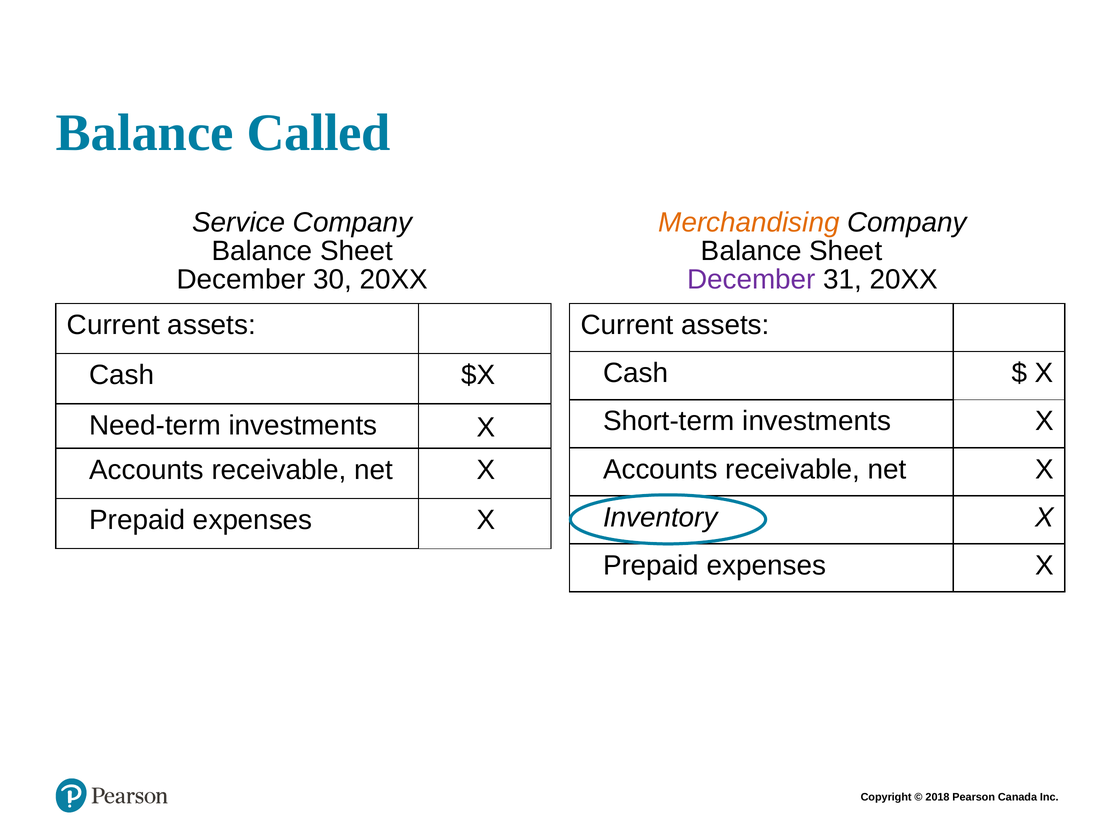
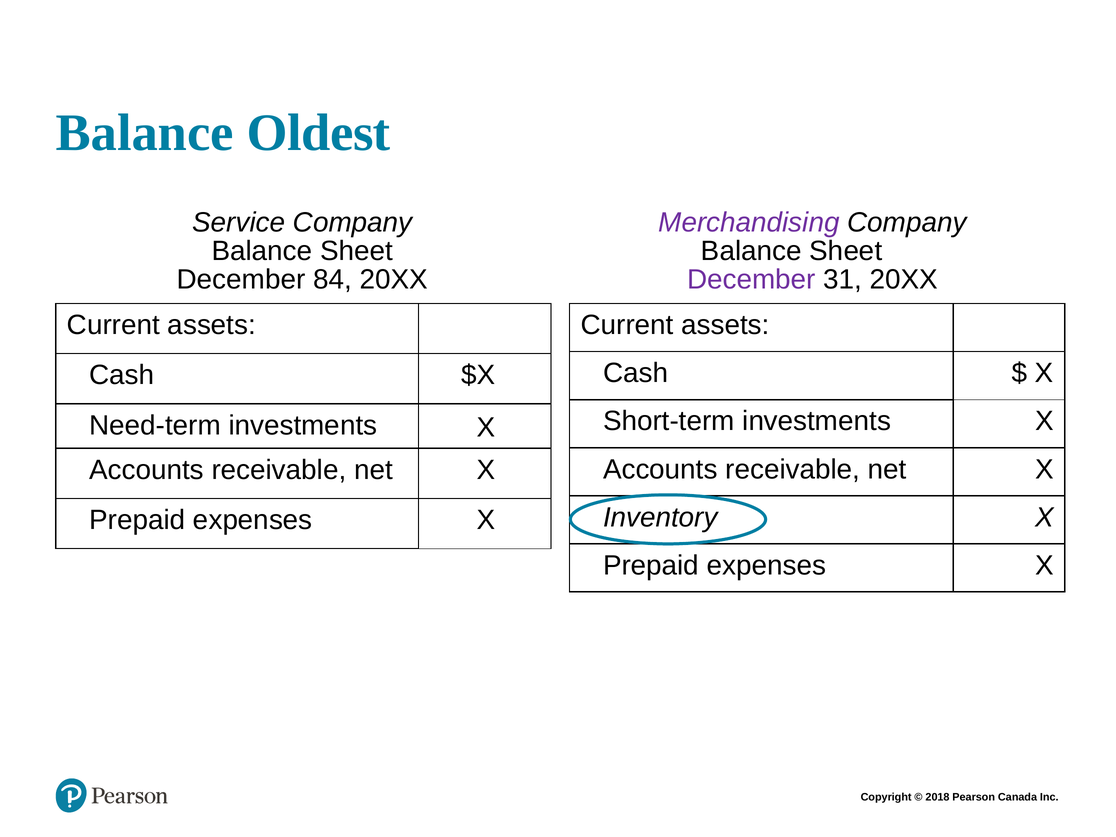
Called: Called -> Oldest (319, 133)
Merchandising colour: orange -> purple (749, 222)
30: 30 -> 84 (332, 279)
